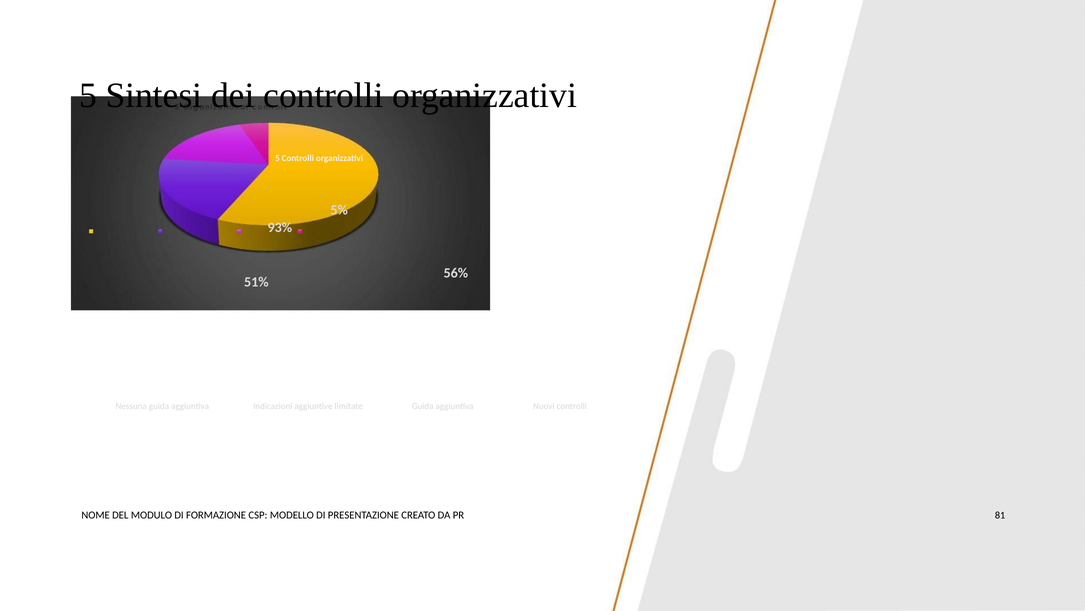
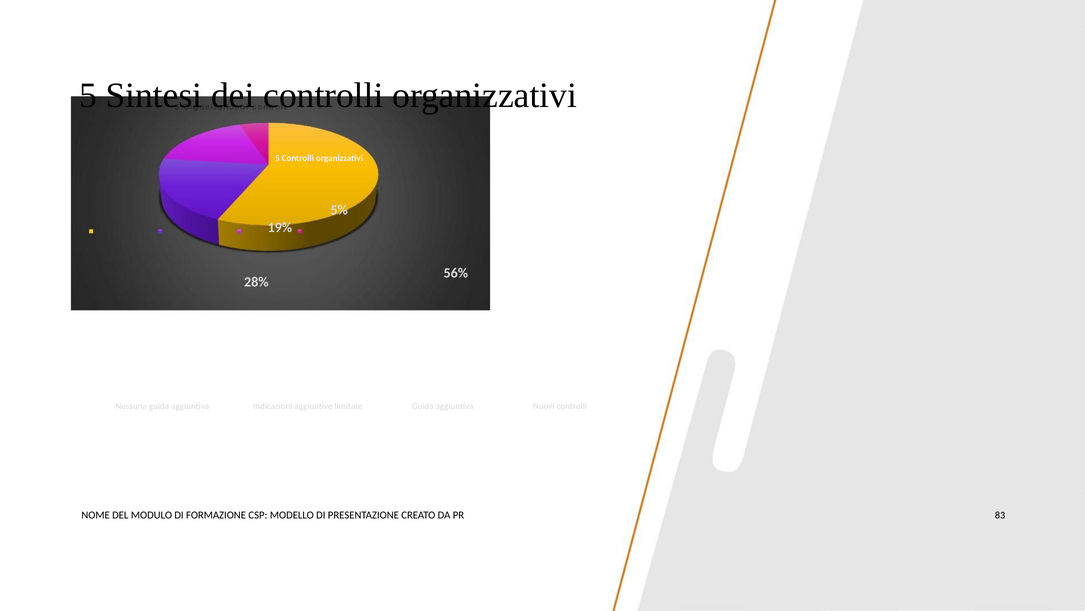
93%: 93% -> 19% (280, 227)
51%: 51% -> 28% (256, 282)
81: 81 -> 83 (1000, 515)
